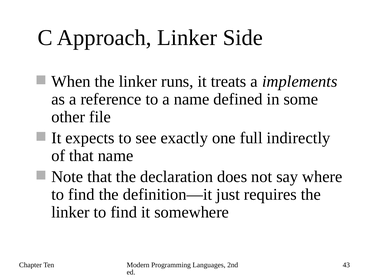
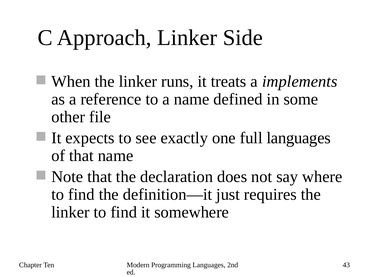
full indirectly: indirectly -> languages (299, 138)
